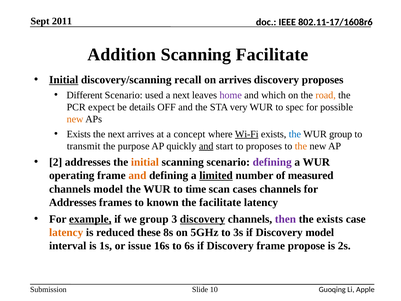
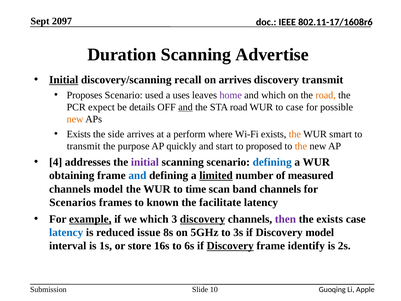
2011: 2011 -> 2097 (62, 21)
Addition: Addition -> Duration (122, 55)
Scanning Facilitate: Facilitate -> Advertise (272, 55)
discovery proposes: proposes -> transmit (323, 80)
Different: Different -> Proposes (85, 95)
a next: next -> uses (181, 95)
and underline: none -> present (185, 107)
STA very: very -> road (239, 107)
to spec: spec -> case (295, 107)
the next: next -> side (116, 134)
concept: concept -> perform (190, 134)
Wi-Fi underline: present -> none (247, 134)
the colour: blue -> orange (295, 134)
WUR group: group -> smart (341, 134)
and underline: present -> none (206, 146)
to proposes: proposes -> proposed (264, 146)
2: 2 -> 4 (56, 162)
initial colour: orange -> purple (145, 162)
defining colour: purple -> blue (272, 162)
operating: operating -> obtaining (72, 175)
and colour: orange -> blue (137, 175)
cases: cases -> band (245, 189)
Addresses: Addresses -> Scenarios (73, 202)
we group: group -> which (154, 219)
latency colour: orange -> blue (66, 232)
these: these -> issue (149, 232)
issue: issue -> store (140, 246)
Discovery underline: none -> present (230, 246)
propose: propose -> identify (306, 246)
